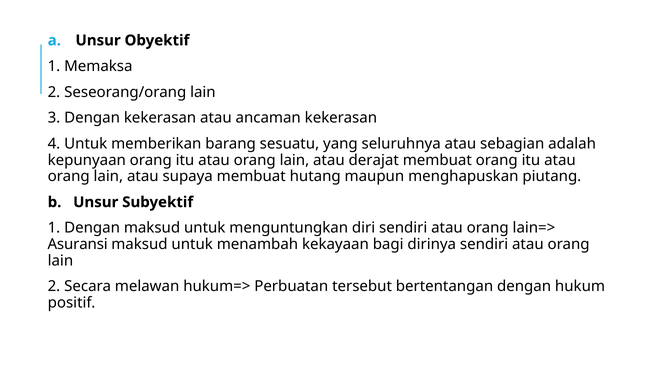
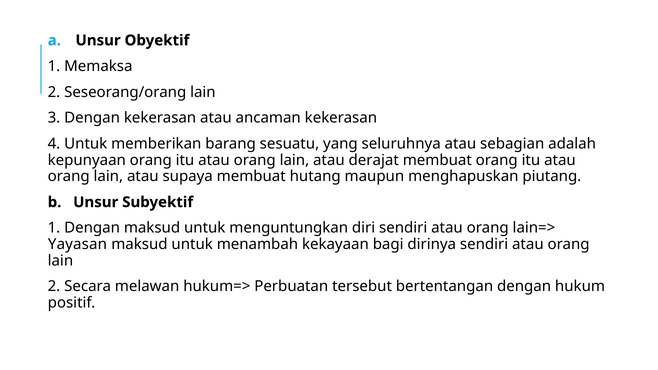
Asuransi: Asuransi -> Yayasan (77, 244)
